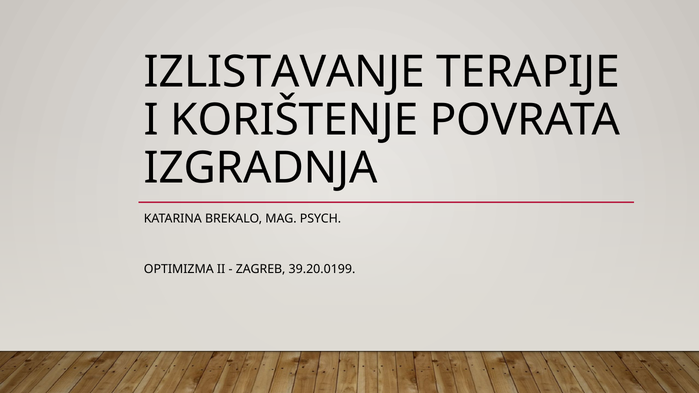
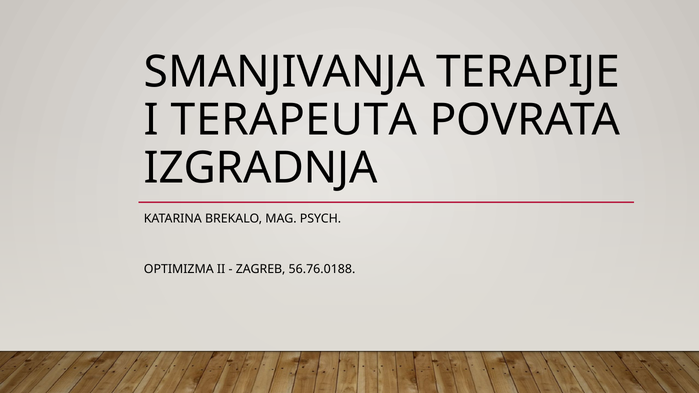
IZLISTAVANJE: IZLISTAVANJE -> SMANJIVANJA (284, 72)
KORIŠTENJE: KORIŠTENJE -> TERAPEUTA (294, 120)
39.20.0199: 39.20.0199 -> 56.76.0188 (322, 269)
